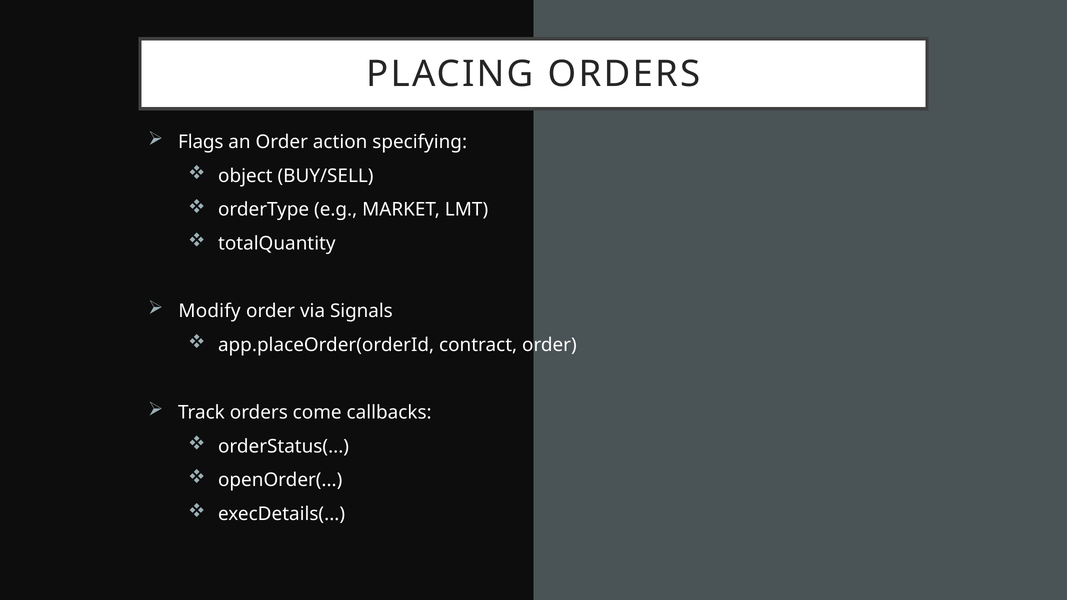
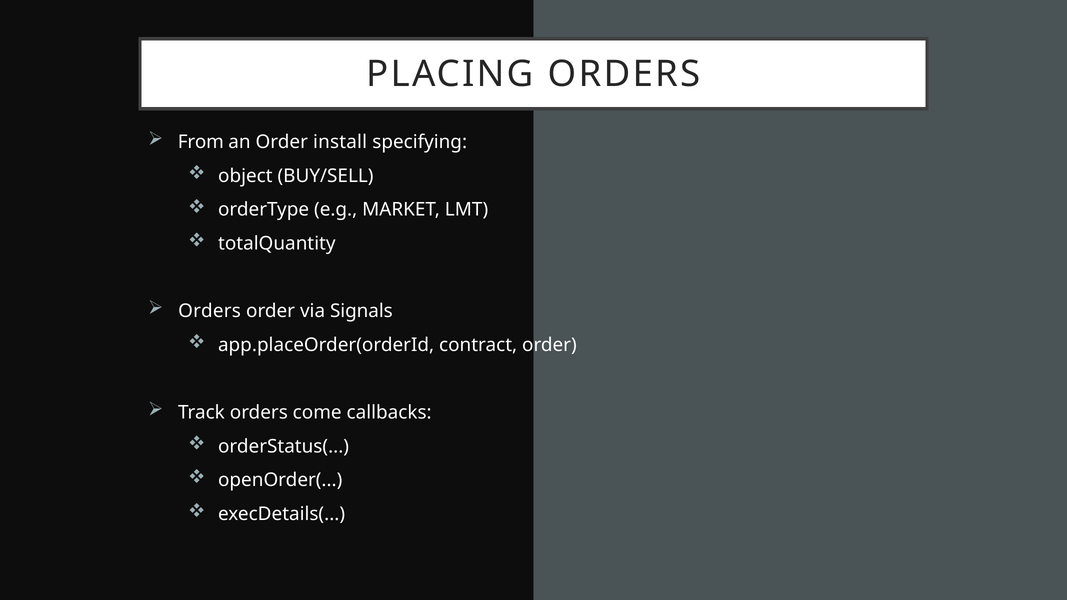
Flags: Flags -> From (201, 142)
action: action -> install (340, 142)
Modify: Modify -> Orders (210, 311)
